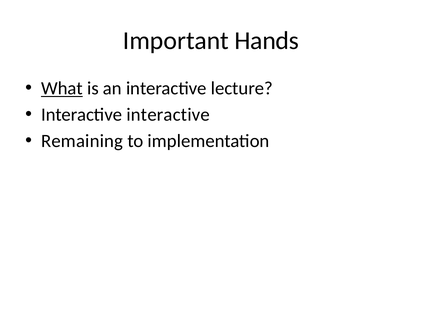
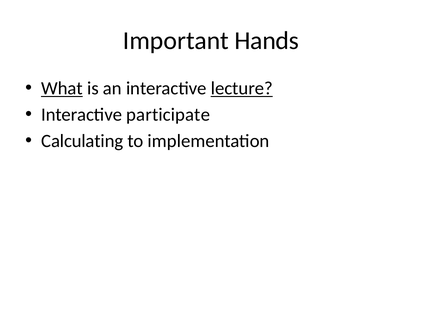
lecture underline: none -> present (242, 89)
Interactive interactive: interactive -> participate (168, 115)
Remaining: Remaining -> Calculating (82, 141)
